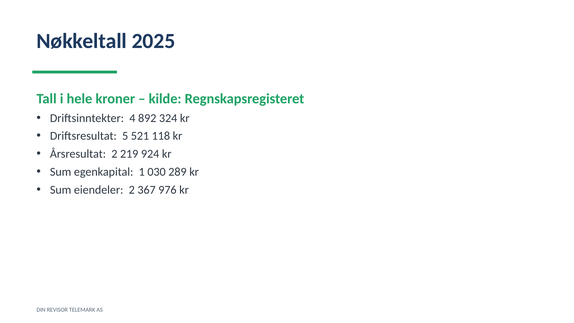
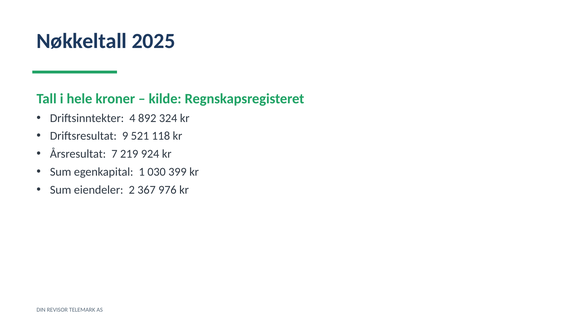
5: 5 -> 9 (125, 136)
Årsresultat 2: 2 -> 7 (114, 154)
289: 289 -> 399 (177, 172)
